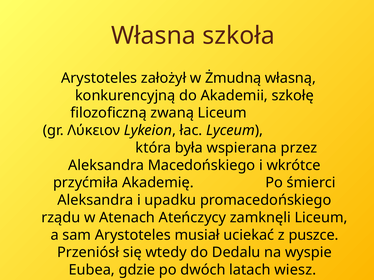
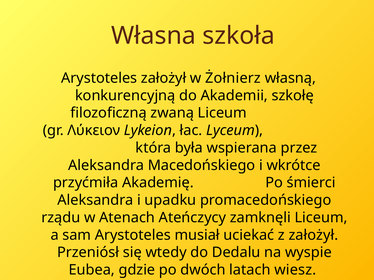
Żmudną: Żmudną -> Żołnierz (233, 78)
z puszce: puszce -> założył (313, 235)
